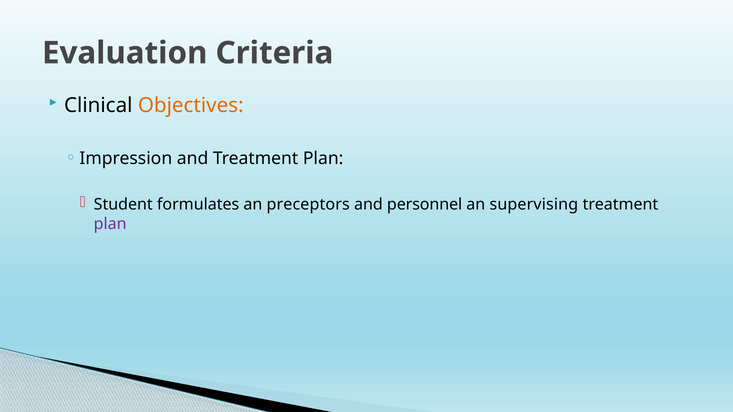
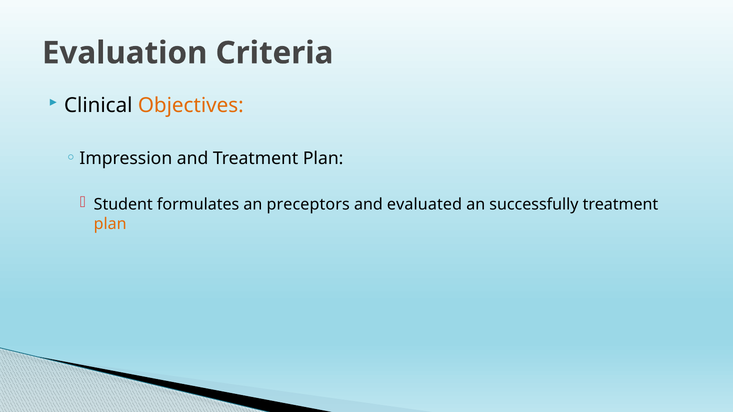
personnel: personnel -> evaluated (425, 205)
supervising: supervising -> successfully (534, 205)
plan colour: purple -> orange (110, 224)
